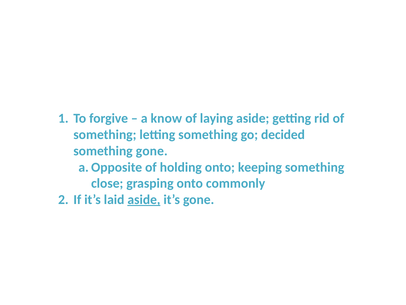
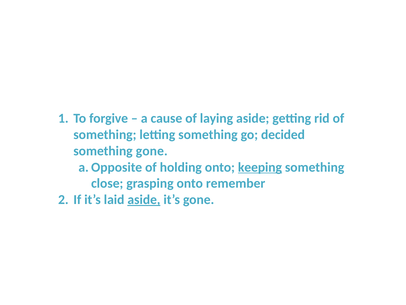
know: know -> cause (166, 118)
keeping underline: none -> present (260, 167)
commonly: commonly -> remember (236, 183)
